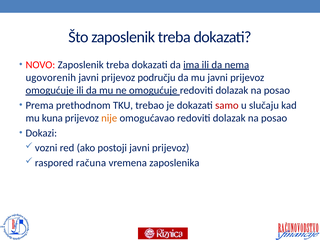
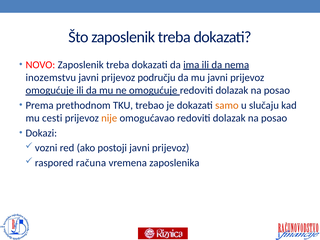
ugovorenih: ugovorenih -> inozemstvu (51, 78)
samo colour: red -> orange (227, 105)
kuna: kuna -> cesti (52, 118)
